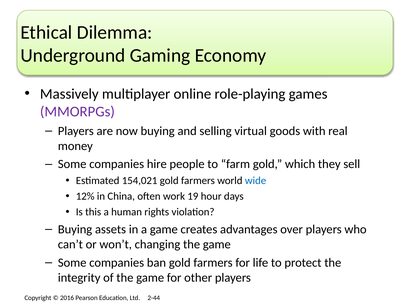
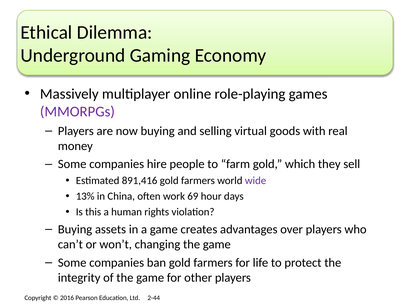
154,021: 154,021 -> 891,416 (140, 181)
wide colour: blue -> purple (256, 181)
12%: 12% -> 13% (85, 197)
19: 19 -> 69 (193, 197)
